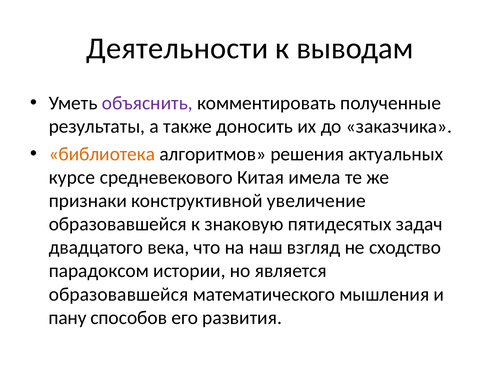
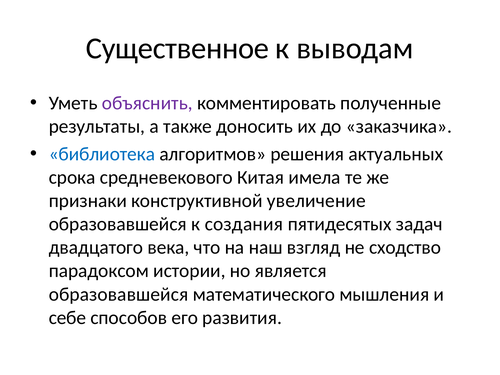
Деятельности: Деятельности -> Существенное (177, 48)
библиотека colour: orange -> blue (102, 154)
курсе: курсе -> срока (72, 178)
знаковую: знаковую -> создания (244, 224)
пану: пану -> себе (67, 318)
